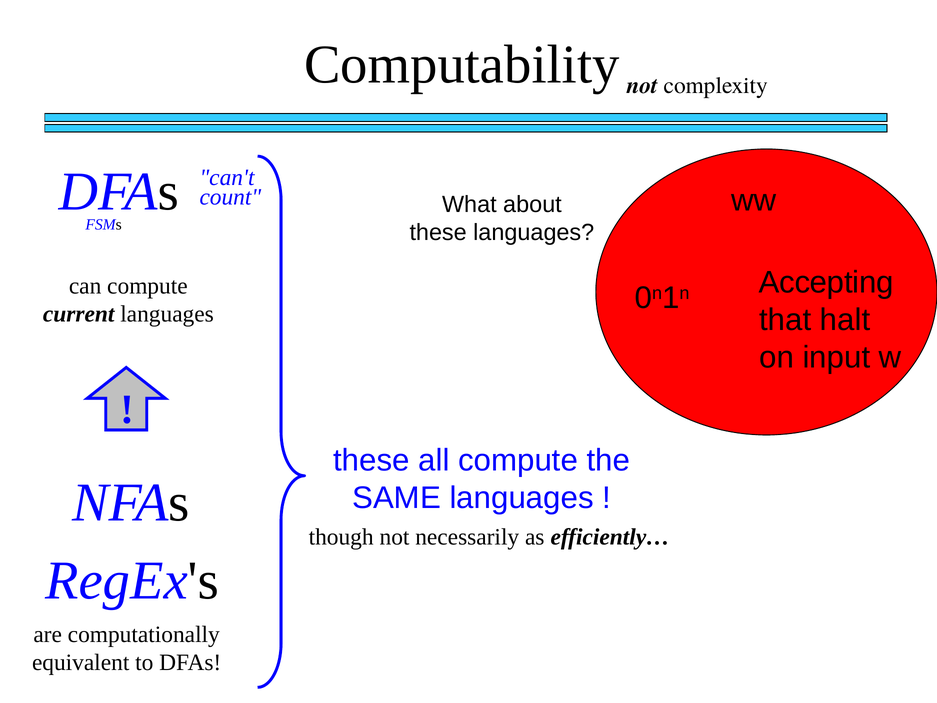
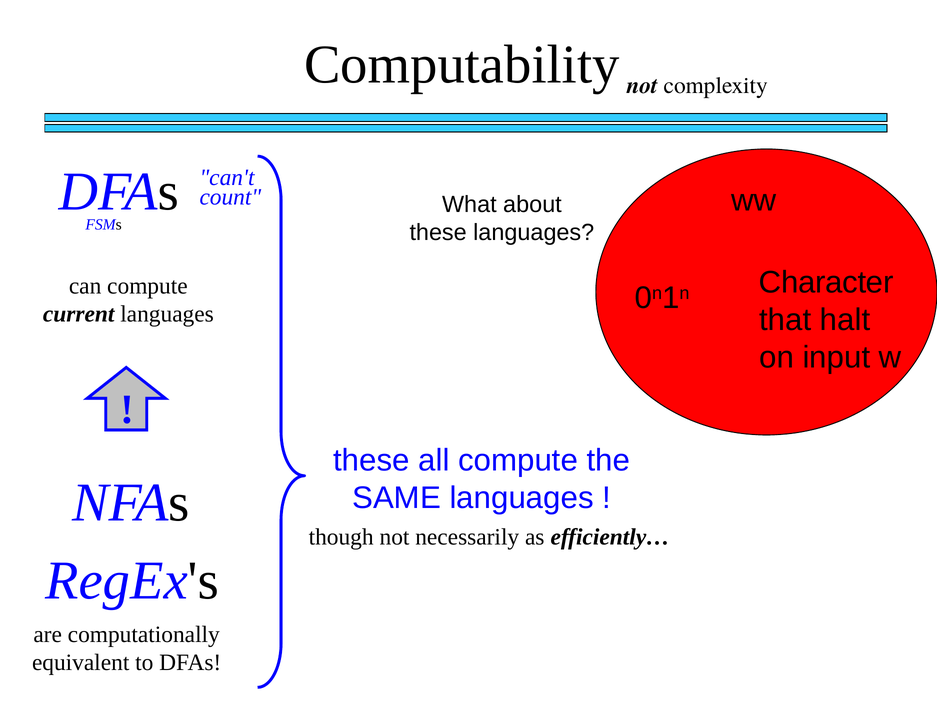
Accepting: Accepting -> Character (826, 283)
